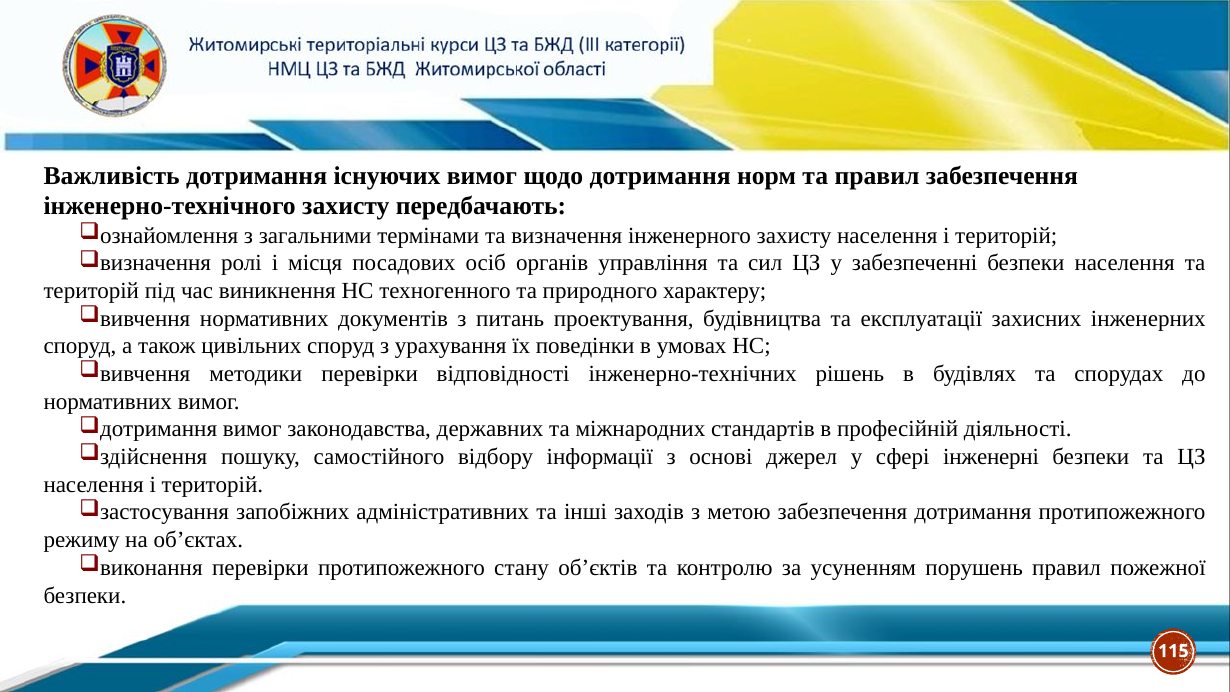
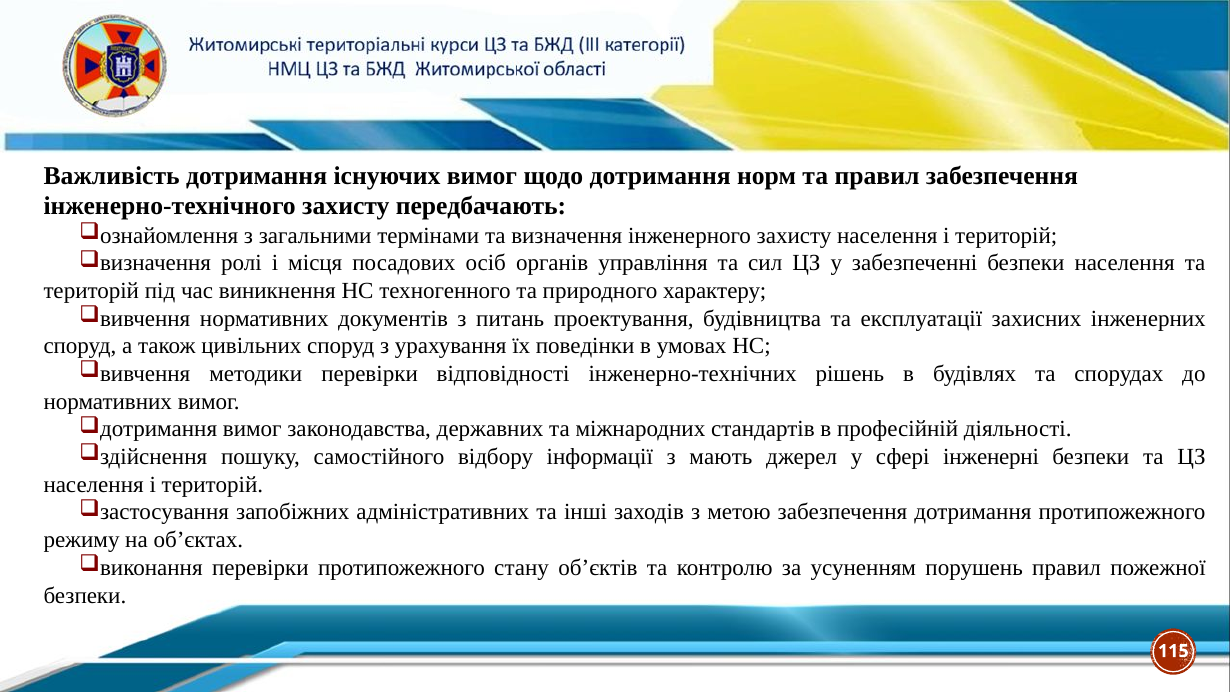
основі: основі -> мають (721, 457)
